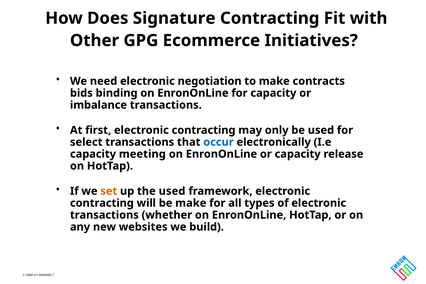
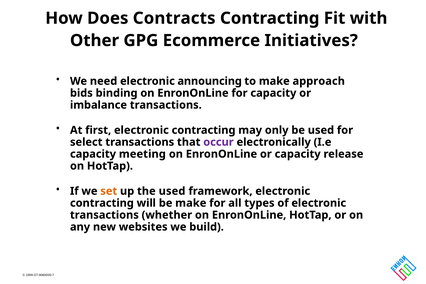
Signature: Signature -> Contracts (174, 18)
negotiation: negotiation -> announcing (210, 81)
contracts: contracts -> approach (319, 81)
occur colour: blue -> purple (218, 142)
